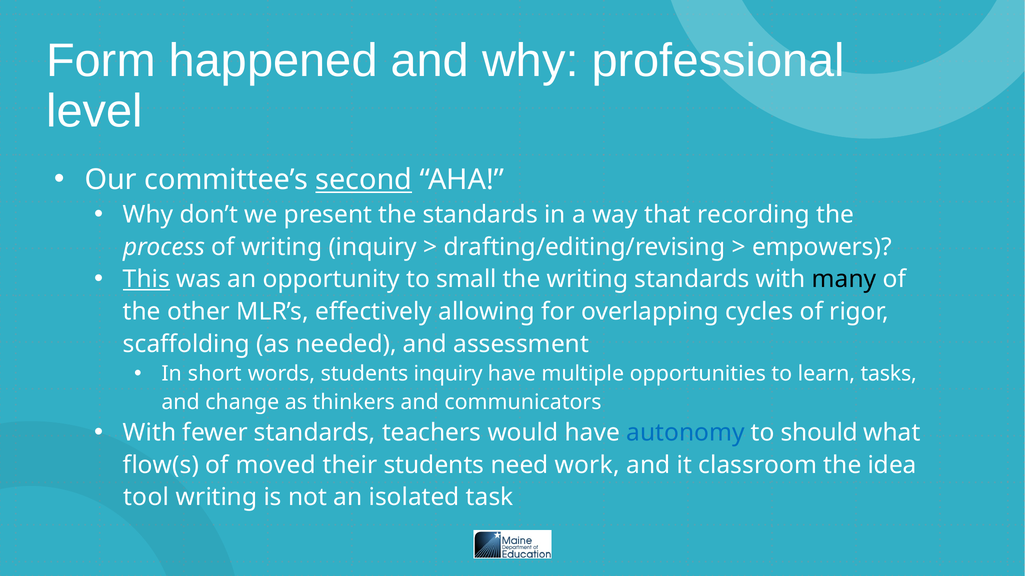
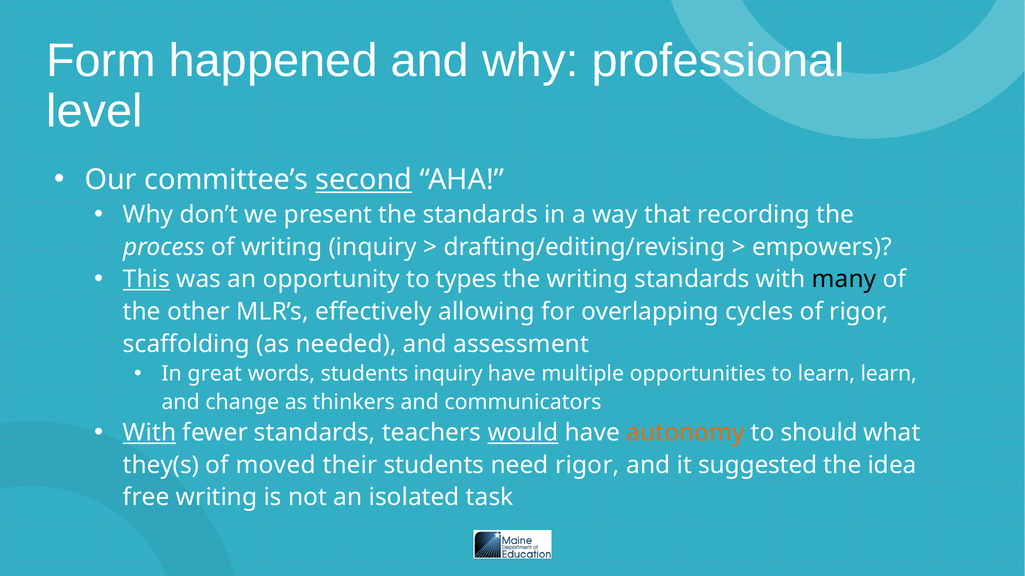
small: small -> types (466, 280)
short: short -> great (215, 374)
learn tasks: tasks -> learn (889, 374)
With underline: none -> present (150, 433)
would underline: none -> present (523, 433)
autonomy colour: blue -> orange (685, 433)
flow(s: flow(s -> they(s (161, 465)
need work: work -> rigor (587, 465)
classroom: classroom -> suggested (758, 465)
tool: tool -> free (146, 498)
